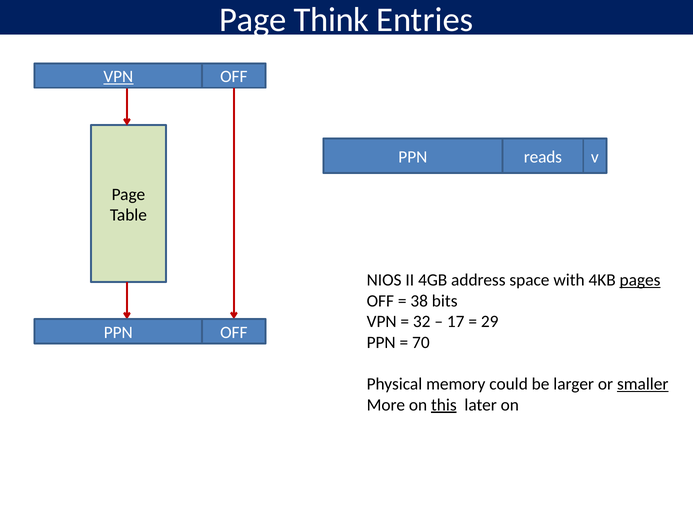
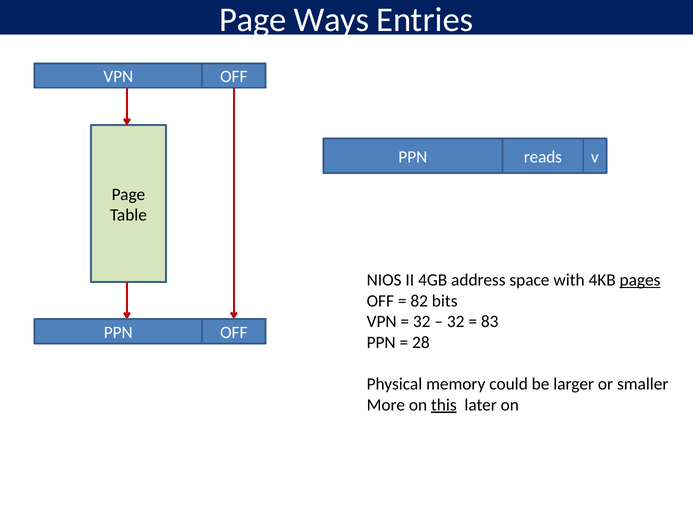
Think: Think -> Ways (331, 20)
VPN underline: present -> none (118, 77)
38: 38 -> 82 (419, 301)
17: 17 -> 32 (456, 322)
29: 29 -> 83 (490, 322)
70: 70 -> 28 (421, 343)
smaller underline: present -> none (643, 385)
